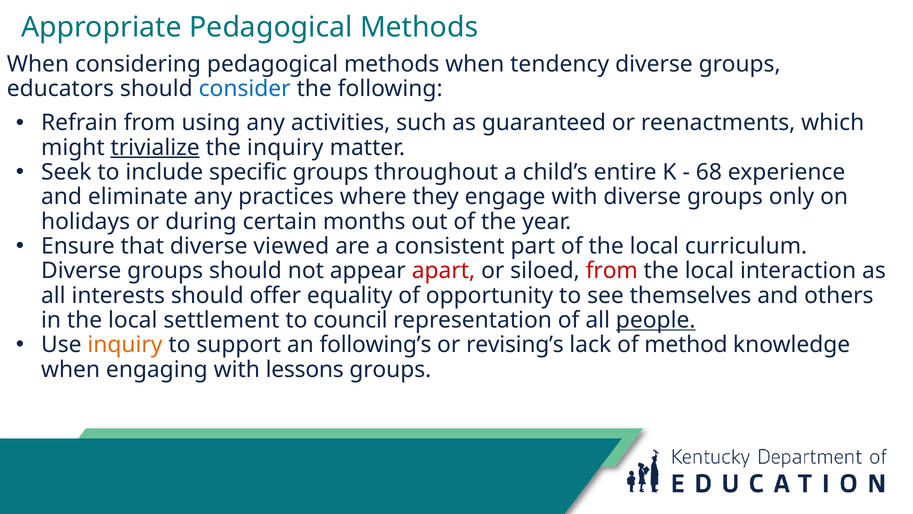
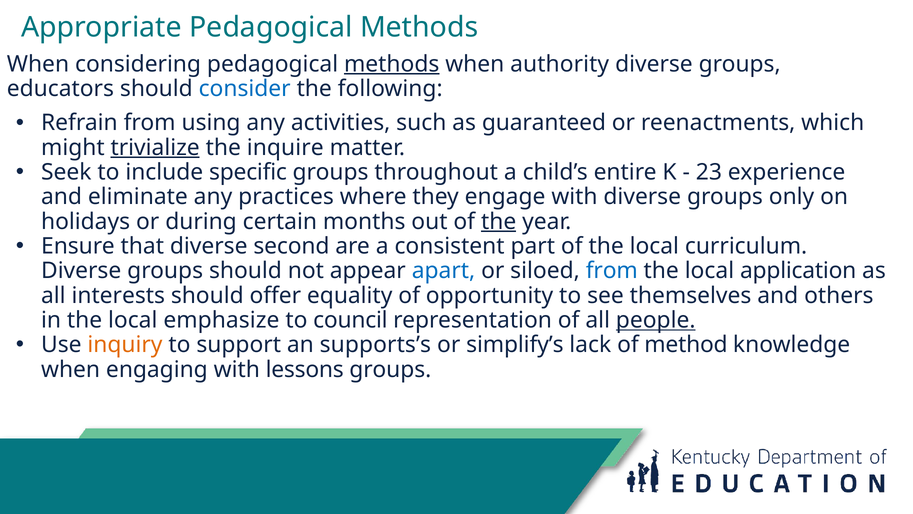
methods underline: none -> present (392, 64)
tendency: tendency -> authority (560, 64)
the inquiry: inquiry -> inquire (285, 147)
68: 68 -> 23 (709, 172)
the underline: none -> present (499, 221)
viewed: viewed -> second (291, 246)
apart colour: red -> blue (443, 271)
from colour: red -> blue (612, 271)
interaction: interaction -> application (798, 271)
settlement: settlement -> emphasize (221, 320)
following’s: following’s -> supports’s (375, 345)
revising’s: revising’s -> simplify’s (515, 345)
